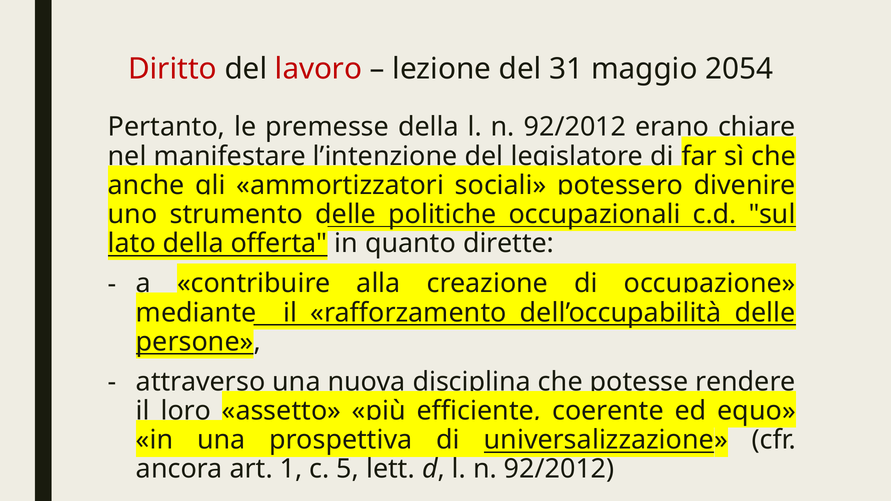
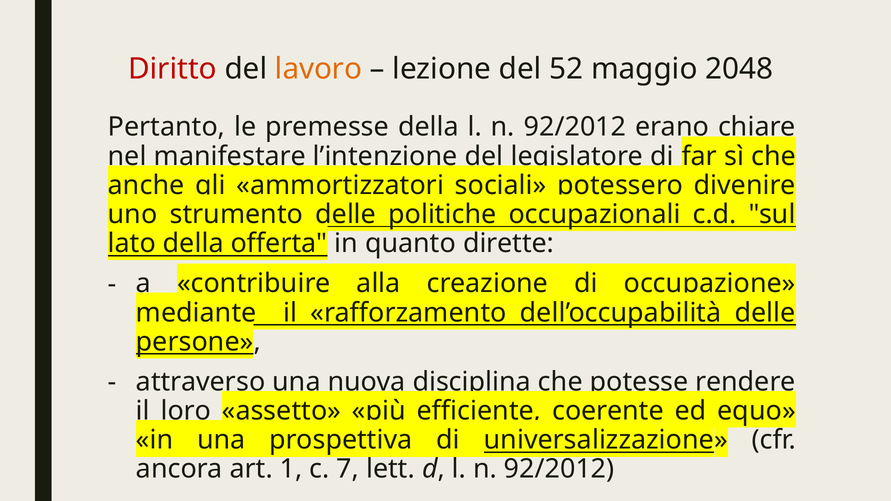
lavoro colour: red -> orange (319, 69)
31: 31 -> 52 (566, 69)
2054: 2054 -> 2048 (739, 69)
5: 5 -> 7 (348, 469)
